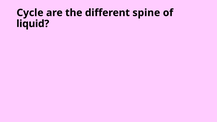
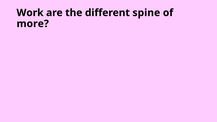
Cycle: Cycle -> Work (30, 13)
liquid: liquid -> more (33, 24)
